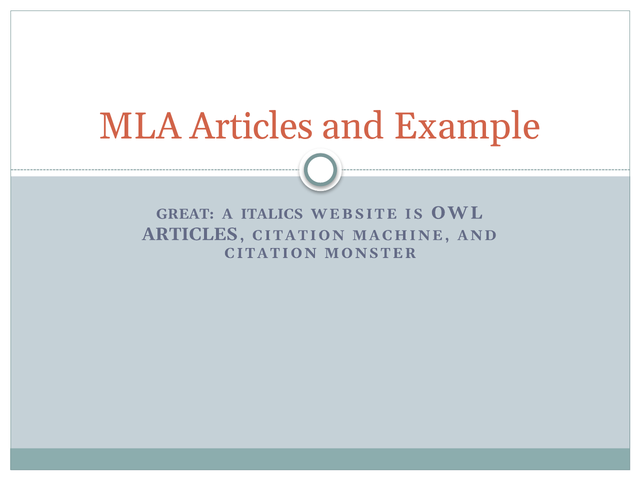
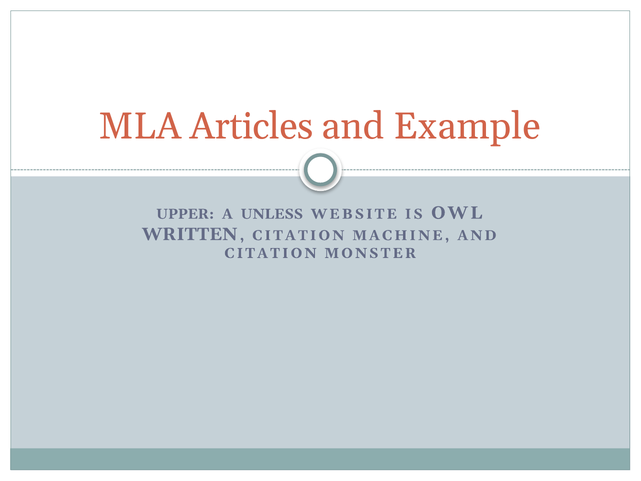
GREAT: GREAT -> UPPER (185, 214)
ITALICS: ITALICS -> UNLESS (272, 214)
ARTICLES: ARTICLES -> WRITTEN (190, 234)
